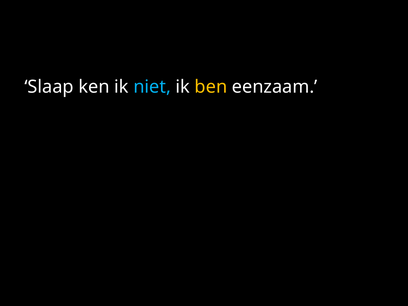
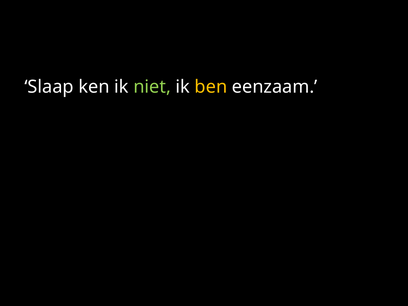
niet colour: light blue -> light green (152, 87)
